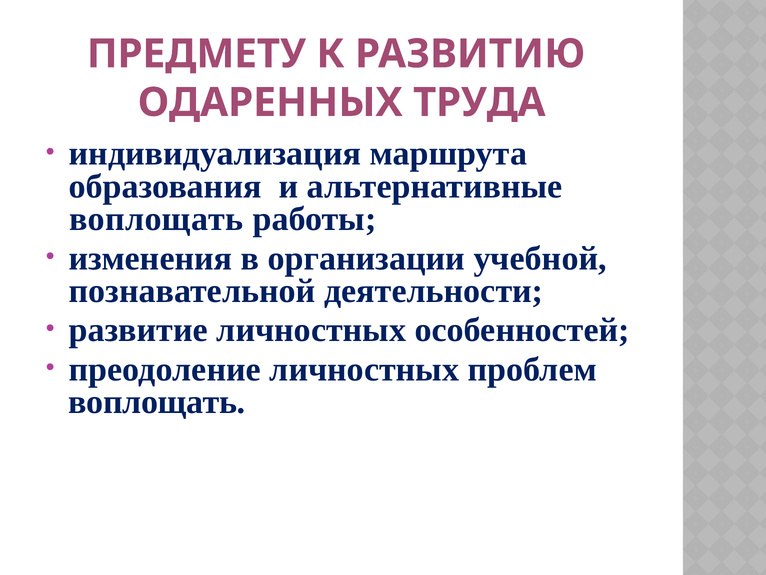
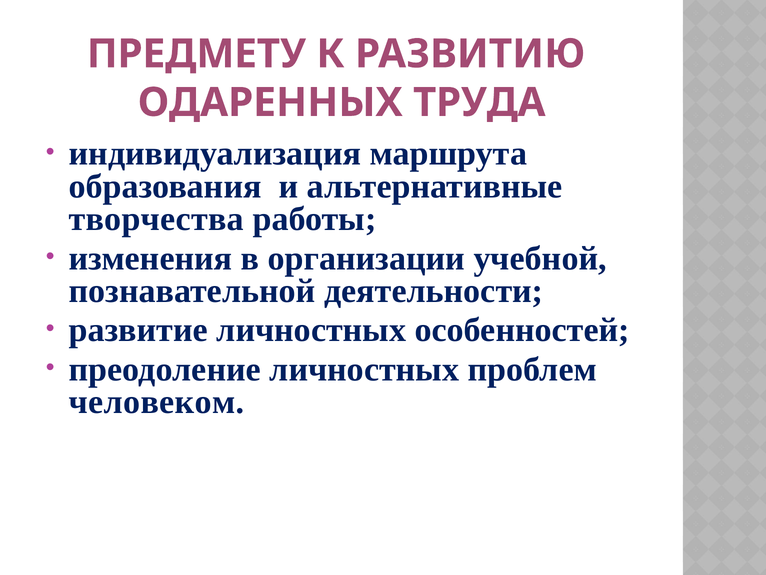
воплощать: воплощать -> творчества (156, 219)
воплощать: воплощать -> человеком (157, 402)
